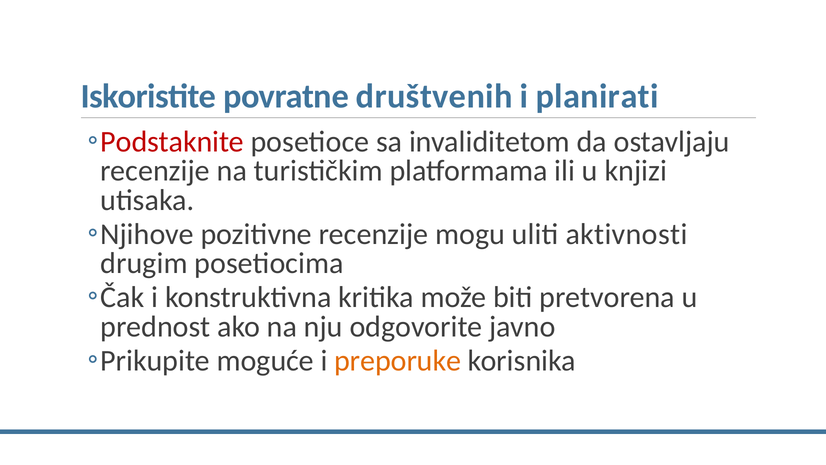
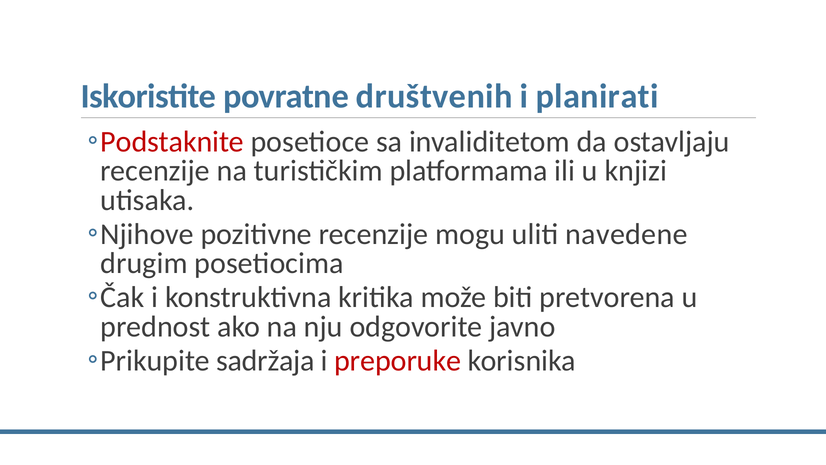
aktivnosti: aktivnosti -> navedene (627, 234)
moguće: moguće -> sadržaja (265, 360)
preporuke colour: orange -> red (398, 360)
